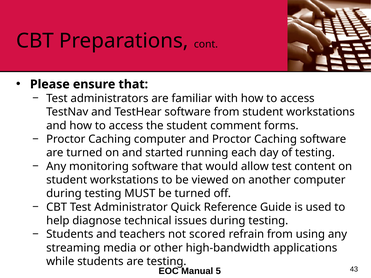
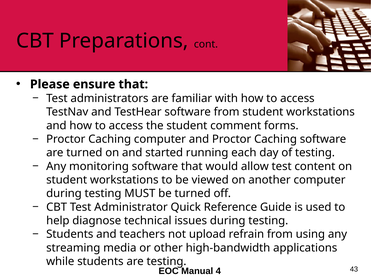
scored: scored -> upload (207, 234)
5: 5 -> 4 (218, 271)
